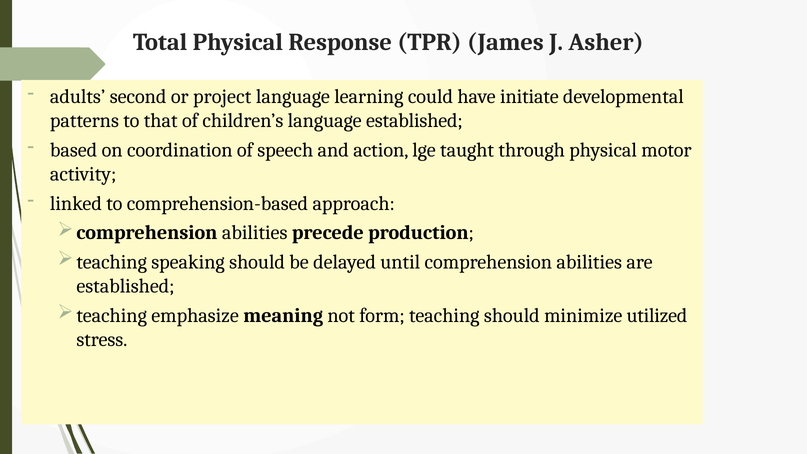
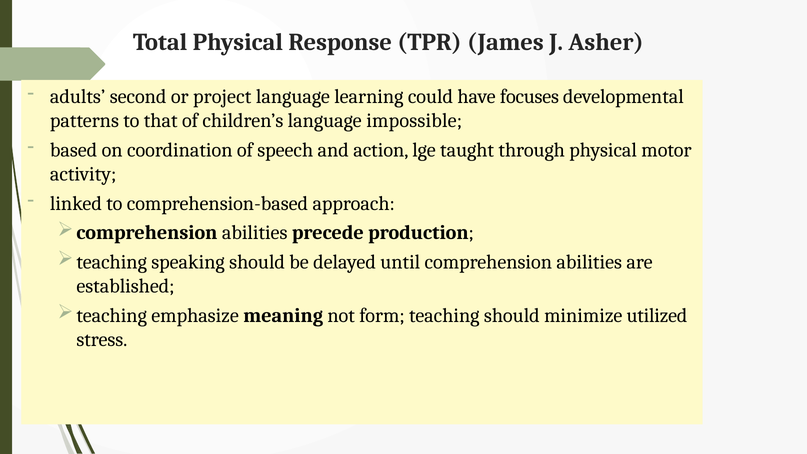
initiate: initiate -> focuses (529, 96)
language established: established -> impossible (414, 121)
